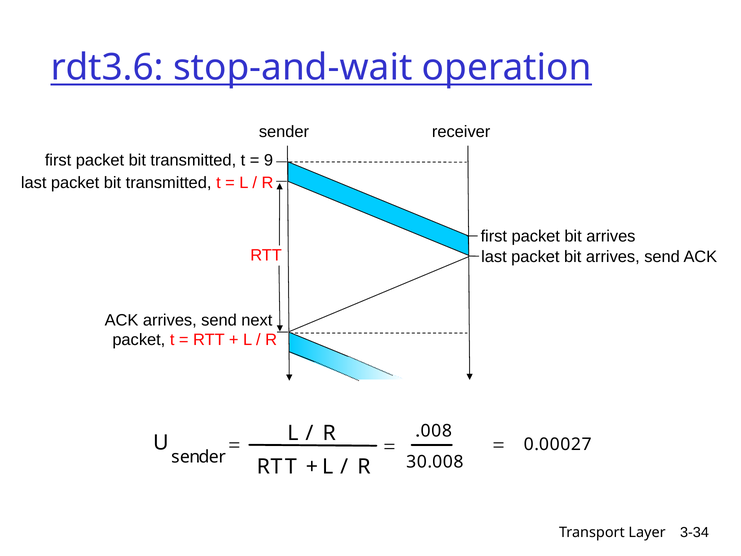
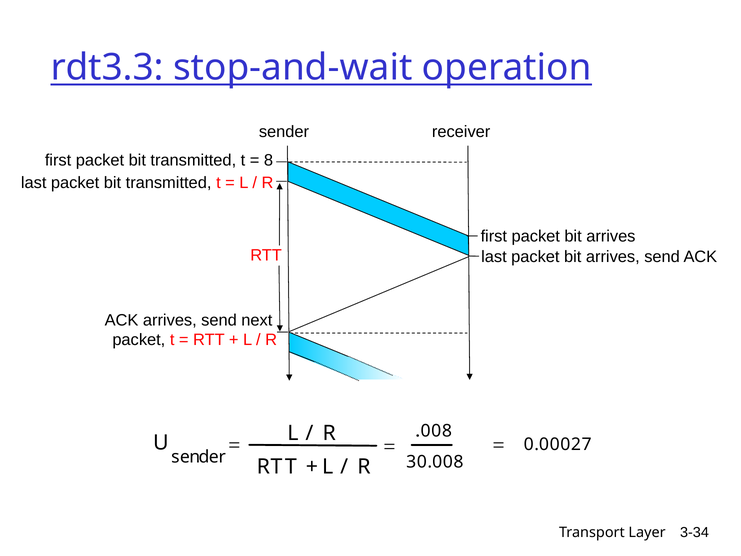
rdt3.6: rdt3.6 -> rdt3.3 (107, 67)
9: 9 -> 8 (268, 160)
